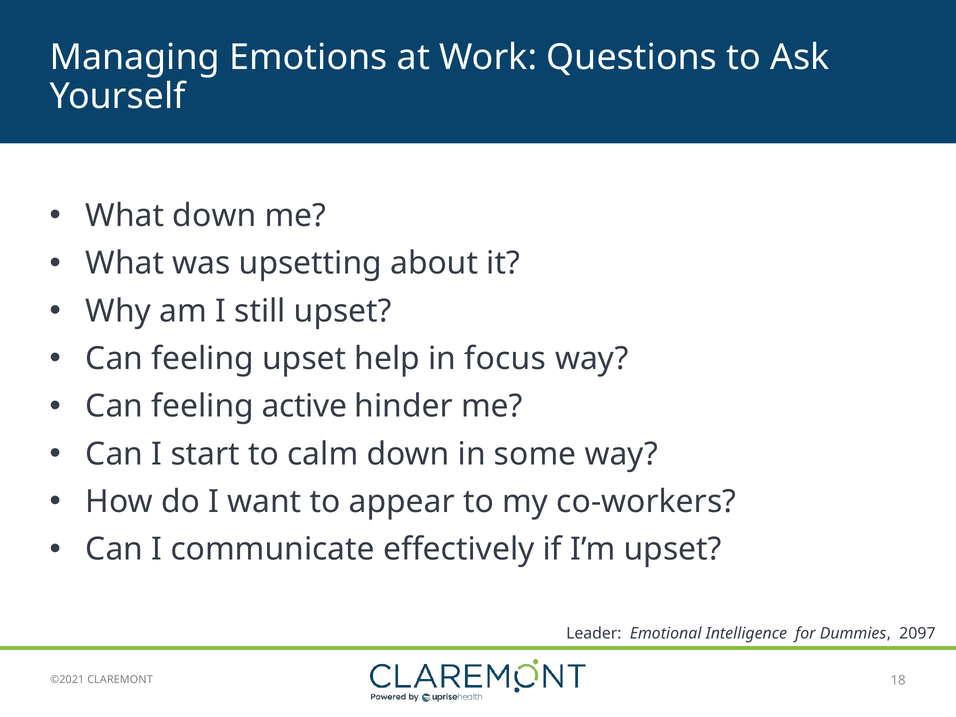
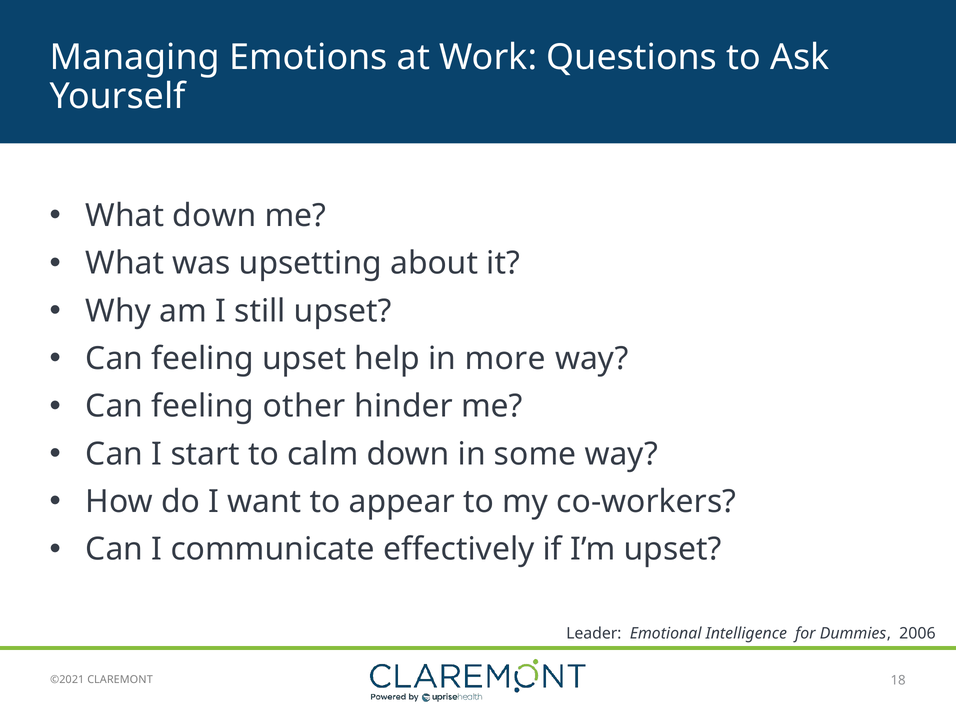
focus: focus -> more (505, 359)
active: active -> other (304, 406)
2097: 2097 -> 2006 (917, 633)
